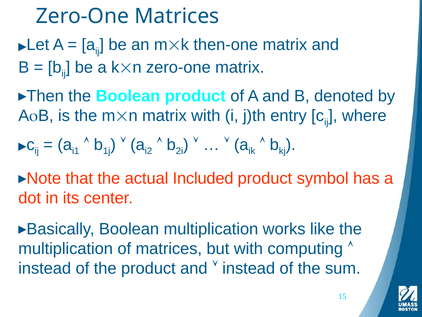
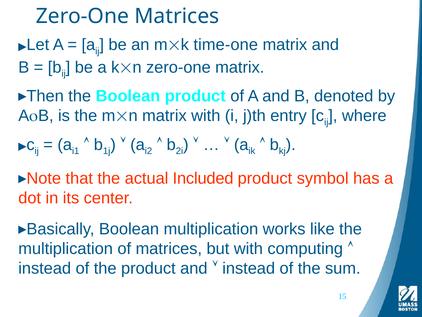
then-one: then-one -> time-one (226, 45)
